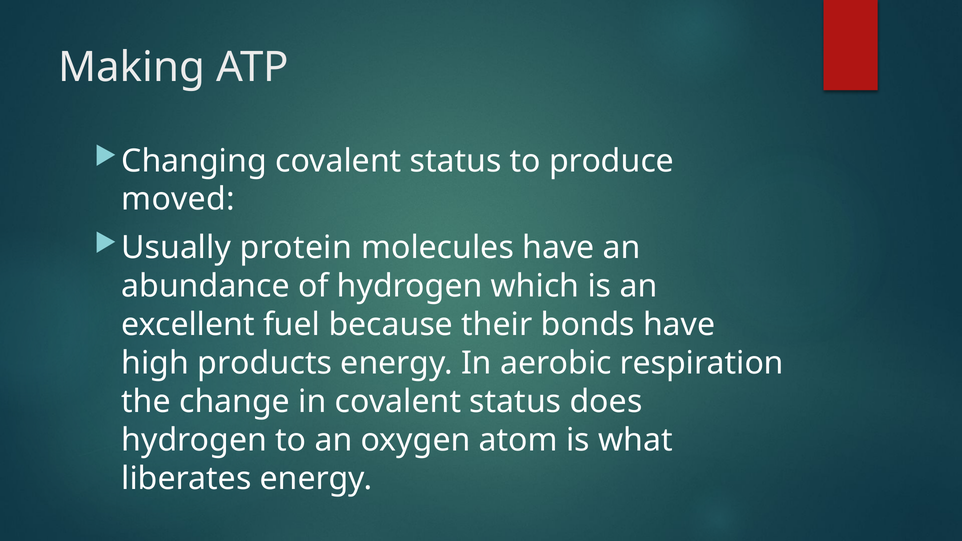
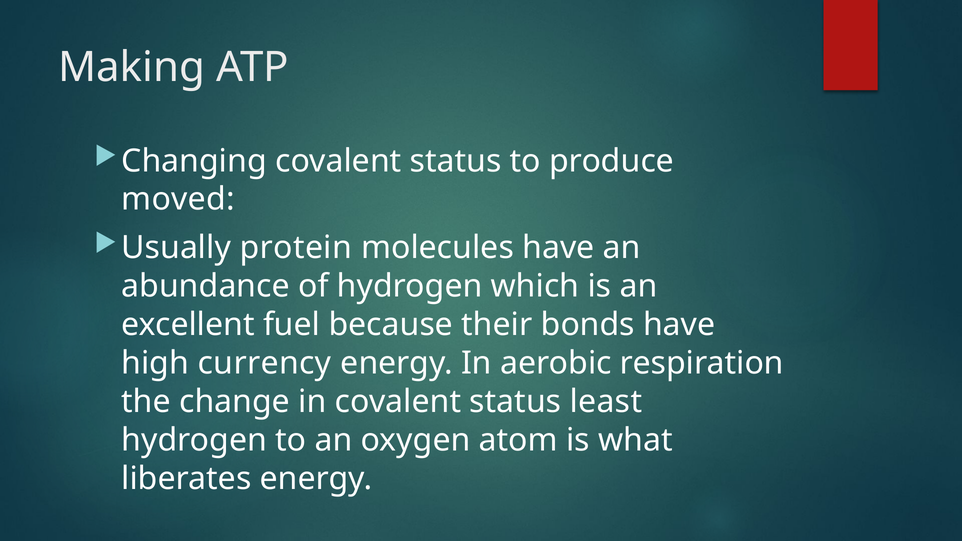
products: products -> currency (265, 363)
does: does -> least (606, 402)
